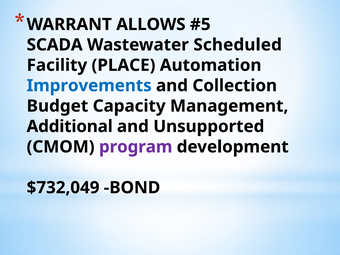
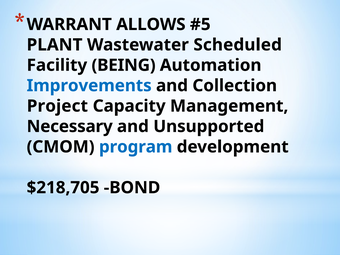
SCADA: SCADA -> PLANT (55, 45)
PLACE: PLACE -> BEING (124, 65)
Budget: Budget -> Project (57, 106)
Additional: Additional -> Necessary (70, 126)
program colour: purple -> blue (136, 147)
$732,049: $732,049 -> $218,705 (63, 188)
